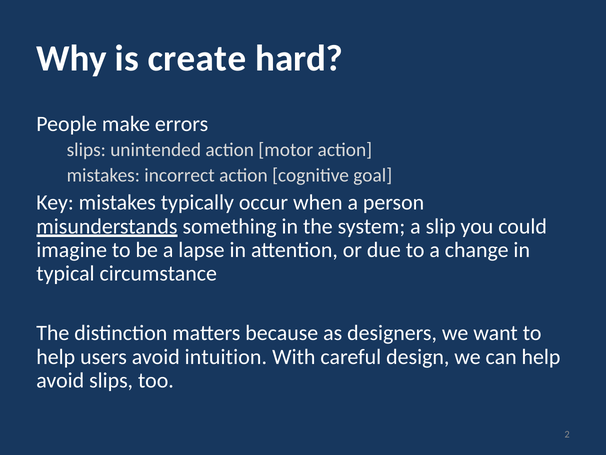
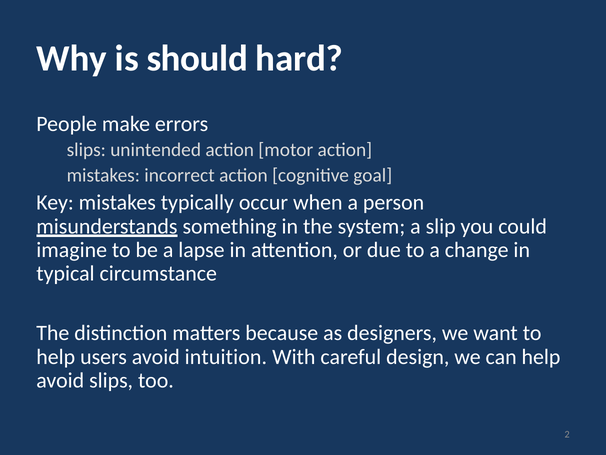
create: create -> should (197, 59)
